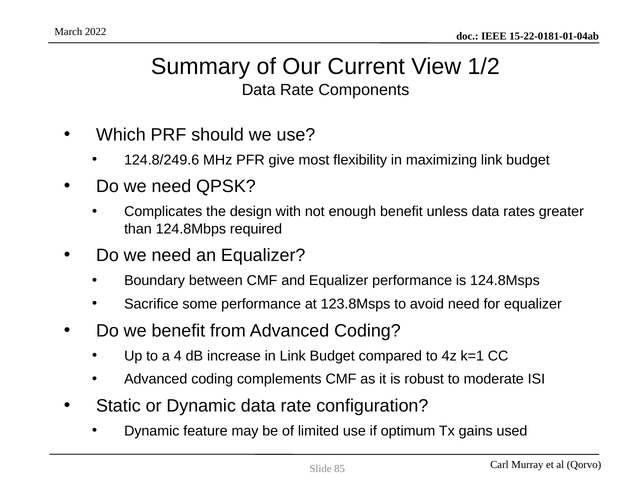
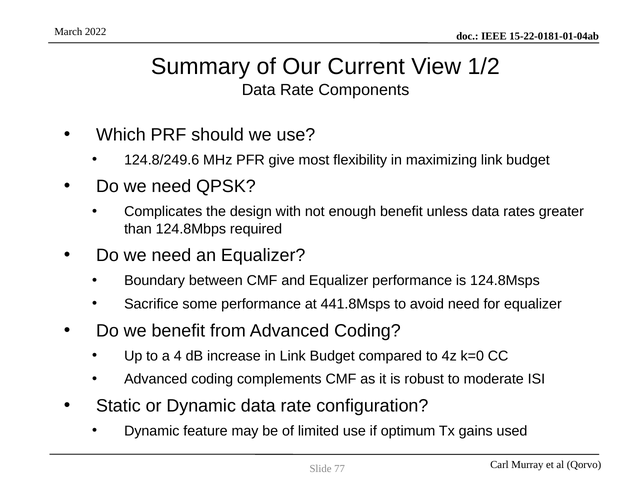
123.8Msps: 123.8Msps -> 441.8Msps (356, 304)
k=1: k=1 -> k=0 (472, 356)
85: 85 -> 77 (340, 469)
